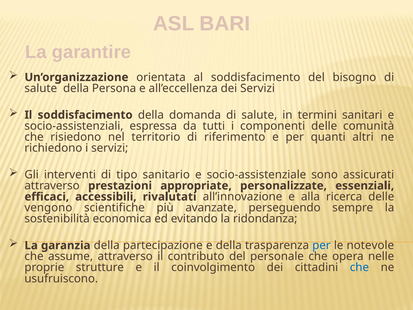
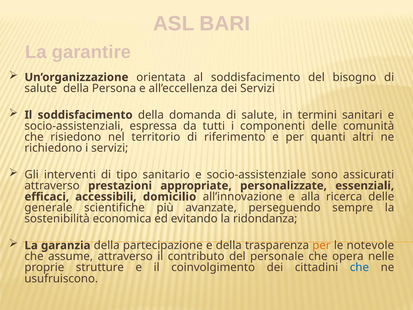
rivalutati: rivalutati -> domicilio (170, 197)
vengono: vengono -> generale (48, 208)
per colour: blue -> orange (321, 245)
